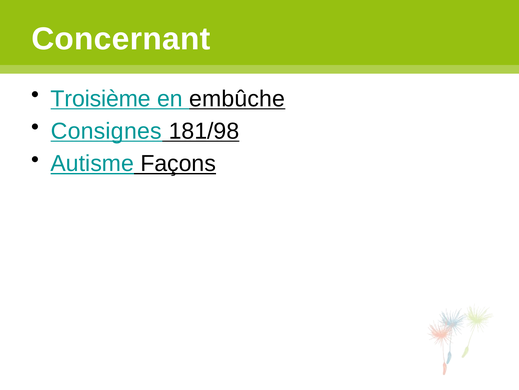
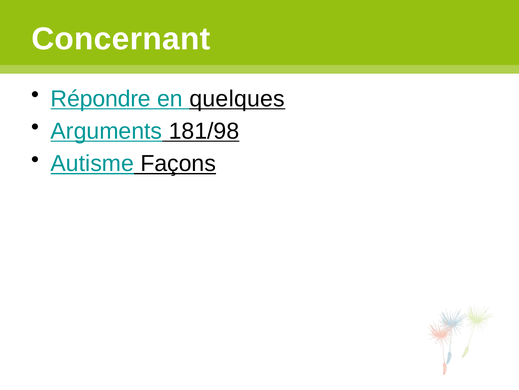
Troisième: Troisième -> Répondre (101, 99)
embûche: embûche -> quelques (237, 99)
Consignes: Consignes -> Arguments (106, 131)
